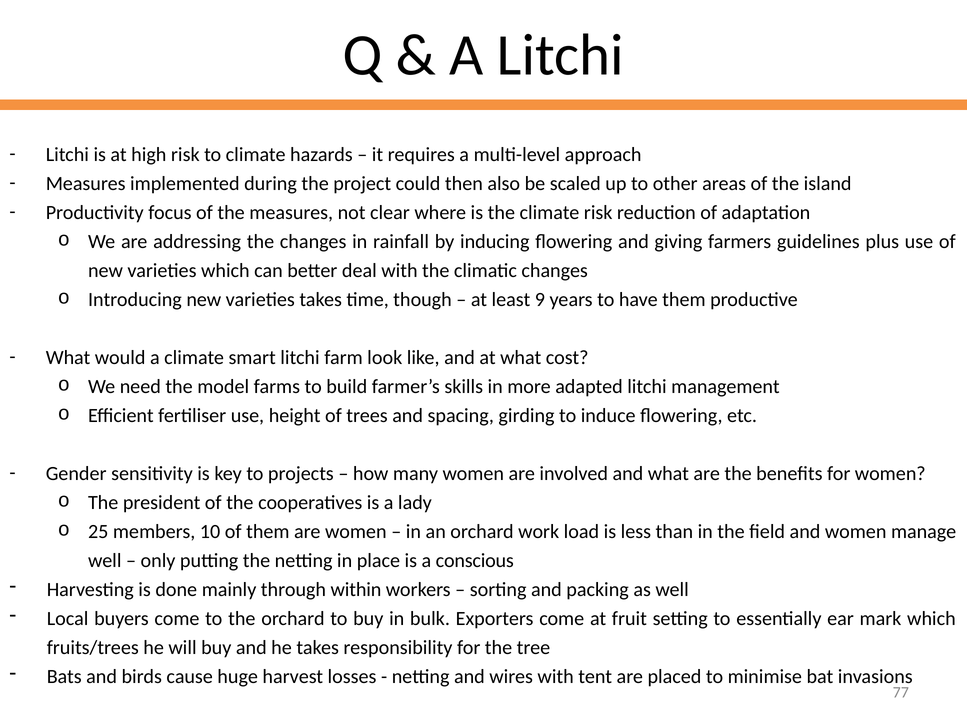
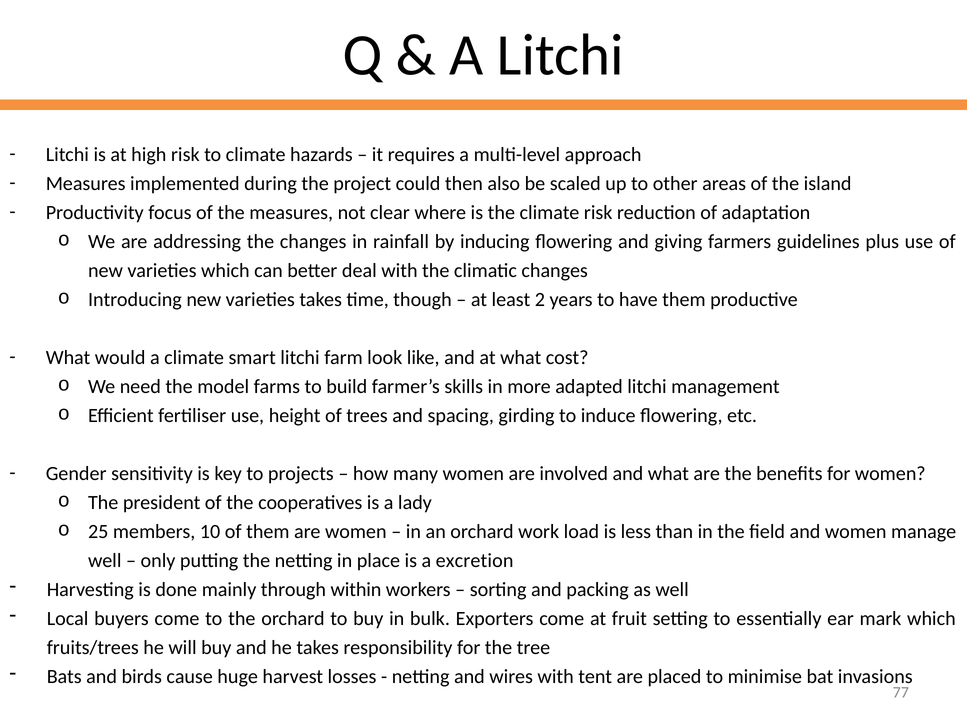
9: 9 -> 2 (540, 300)
conscious: conscious -> excretion (475, 561)
